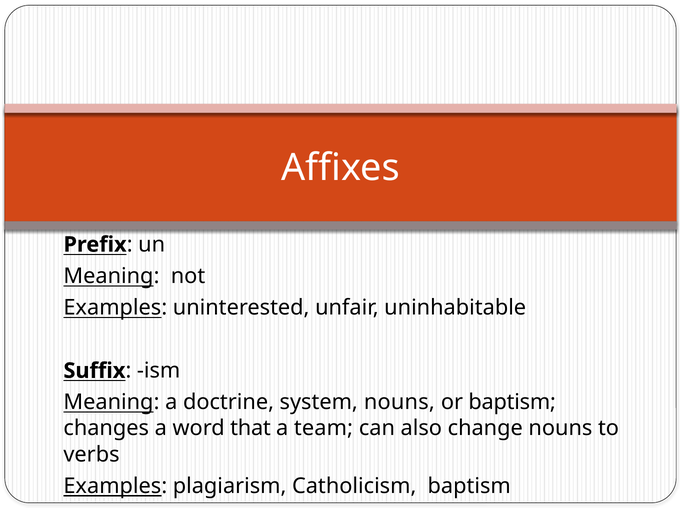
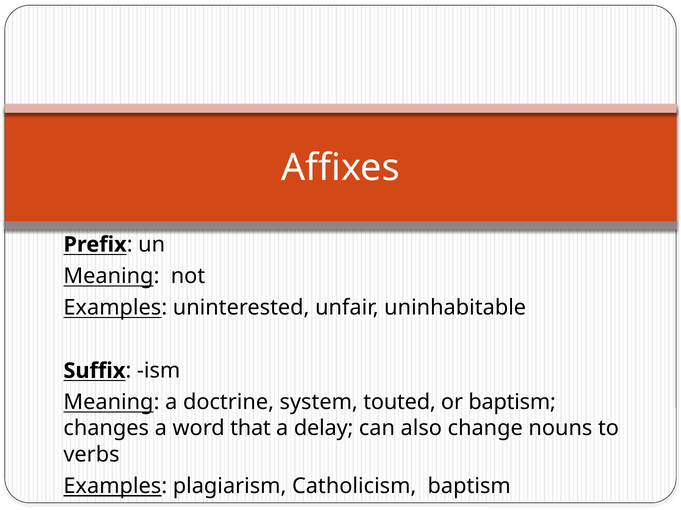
system nouns: nouns -> touted (400, 403)
team: team -> delay (324, 429)
